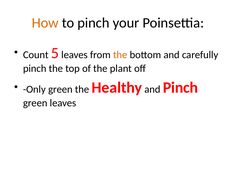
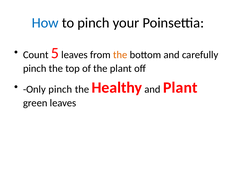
How colour: orange -> blue (45, 23)
Only green: green -> pinch (60, 89)
and Pinch: Pinch -> Plant (180, 88)
